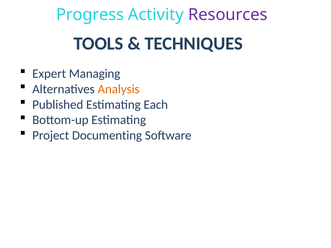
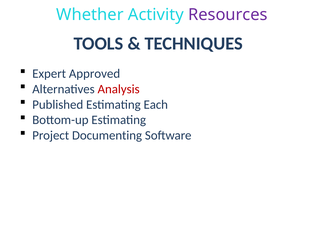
Progress: Progress -> Whether (90, 15)
Managing: Managing -> Approved (95, 74)
Analysis colour: orange -> red (119, 89)
